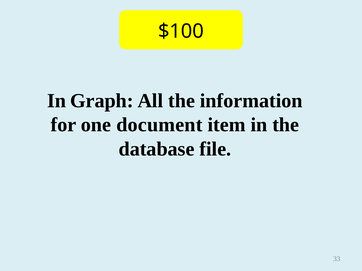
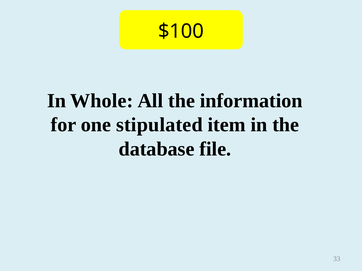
Graph: Graph -> Whole (102, 101)
document: document -> stipulated (159, 125)
